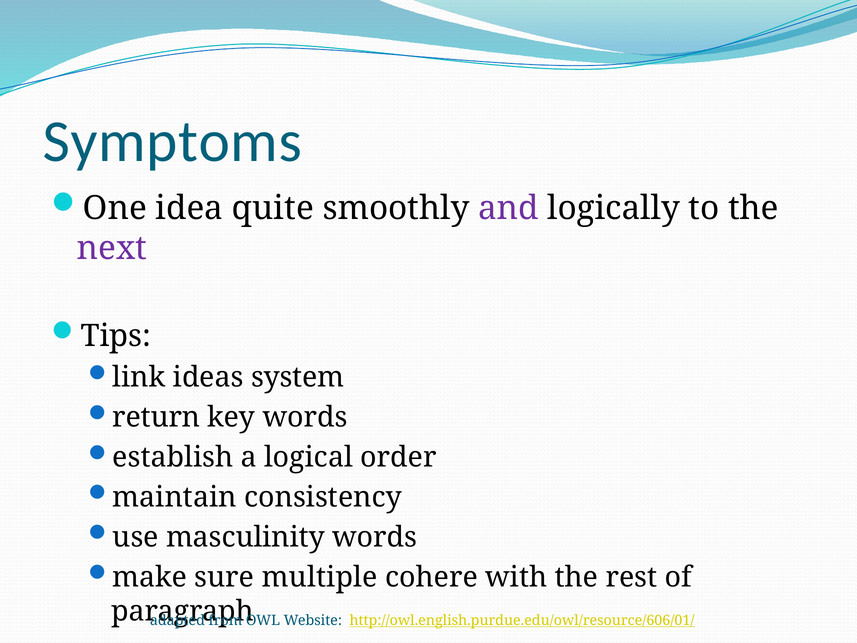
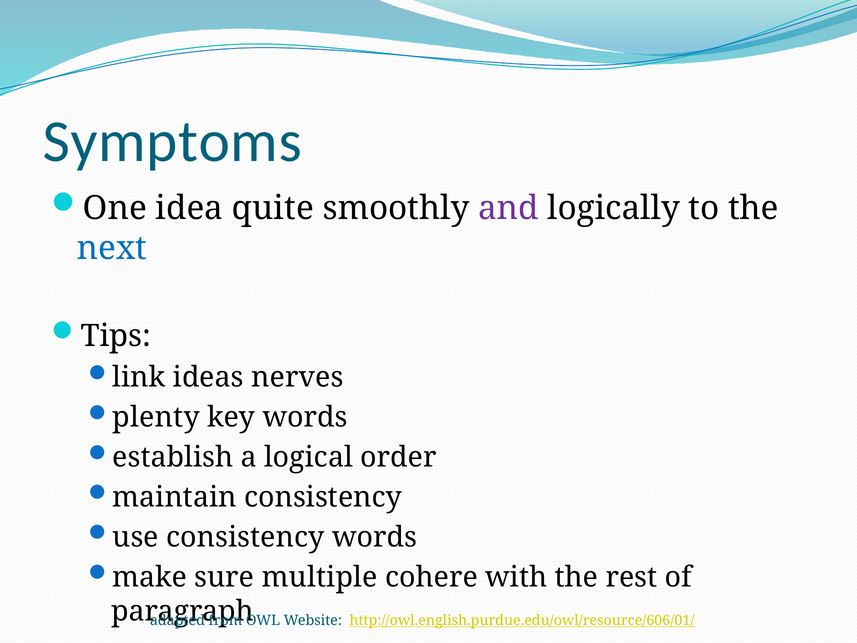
next colour: purple -> blue (112, 248)
system: system -> nerves (297, 377)
return: return -> plenty (156, 417)
use masculinity: masculinity -> consistency (245, 537)
